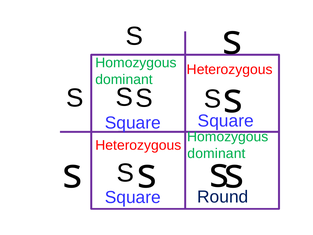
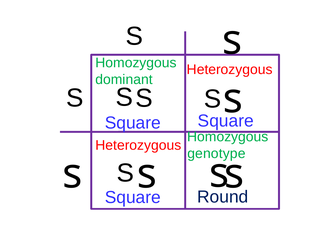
dominant: dominant -> genotype (216, 153)
